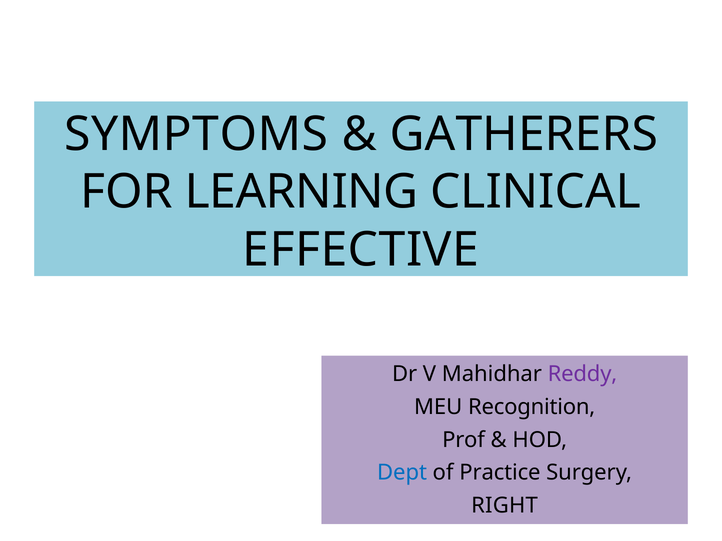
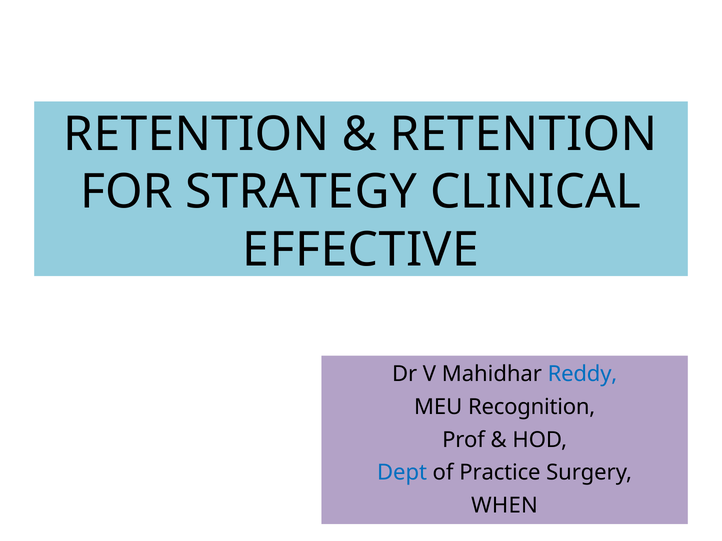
SYMPTOMS: SYMPTOMS -> RETENTION (196, 135)
GATHERERS: GATHERERS -> RETENTION (524, 135)
LEARNING: LEARNING -> STRATEGY (301, 192)
Reddy colour: purple -> blue (582, 374)
RIGHT: RIGHT -> WHEN (505, 506)
